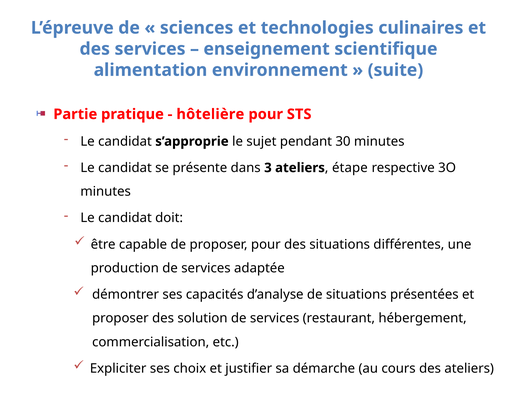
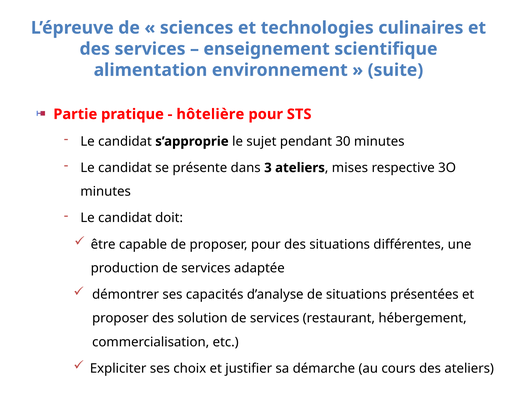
étape: étape -> mises (350, 168)
